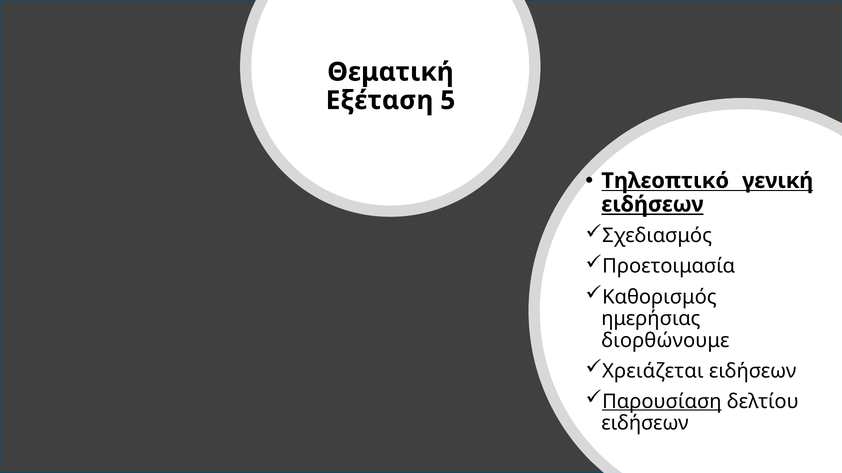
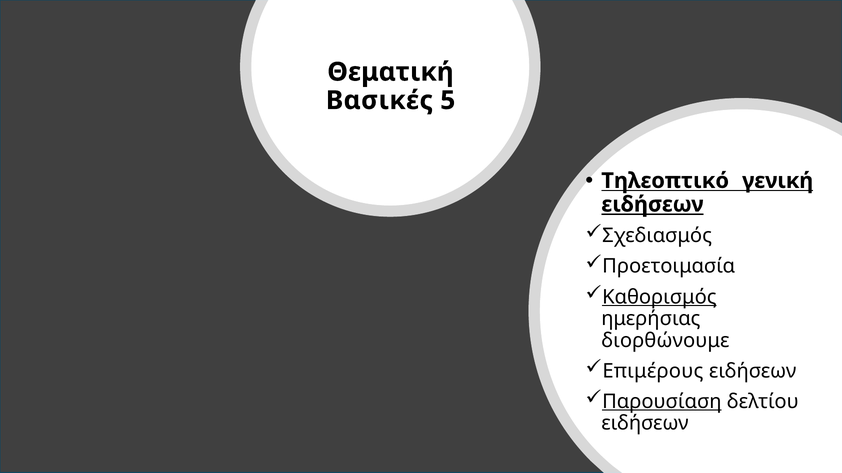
Εξέταση: Εξέταση -> Βασικές (379, 101)
Καθορισμός underline: none -> present (659, 297)
Χρειάζεται: Χρειάζεται -> Επιμέρους (653, 371)
